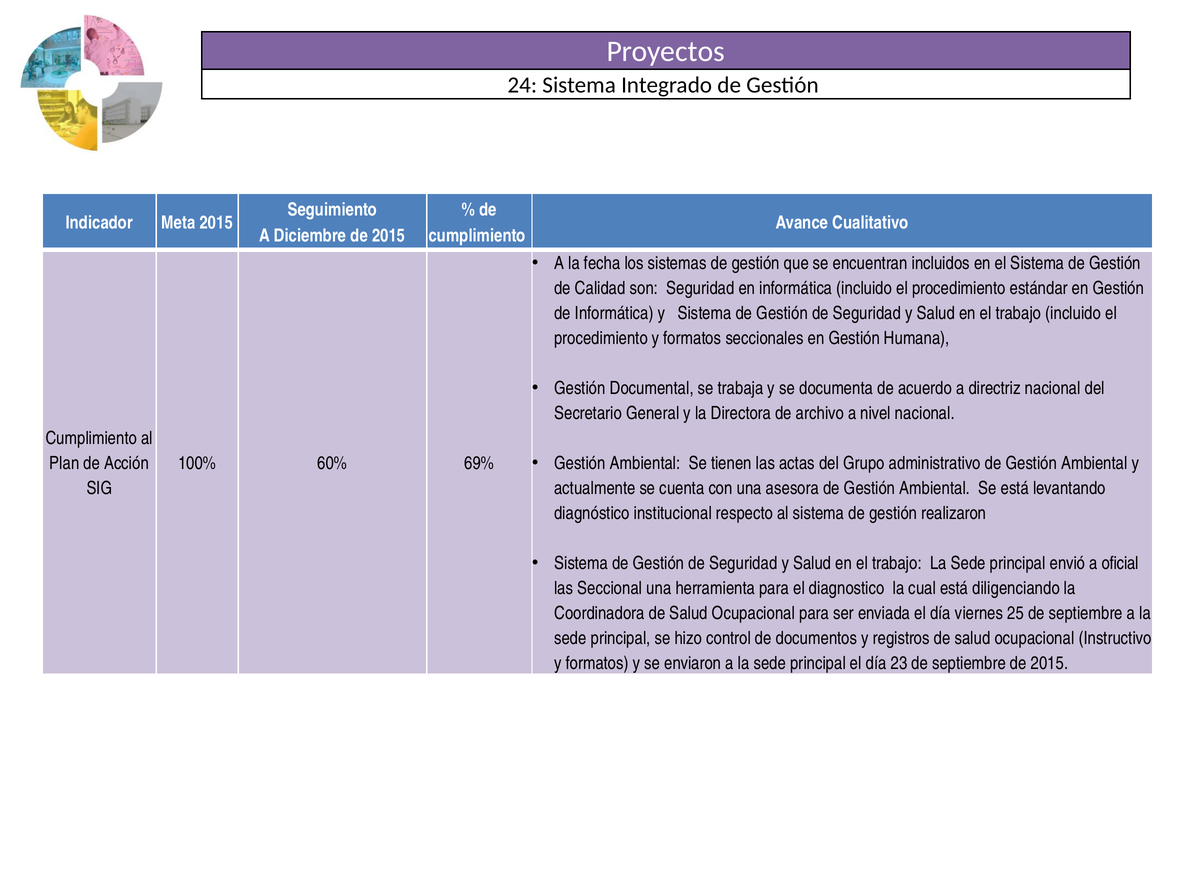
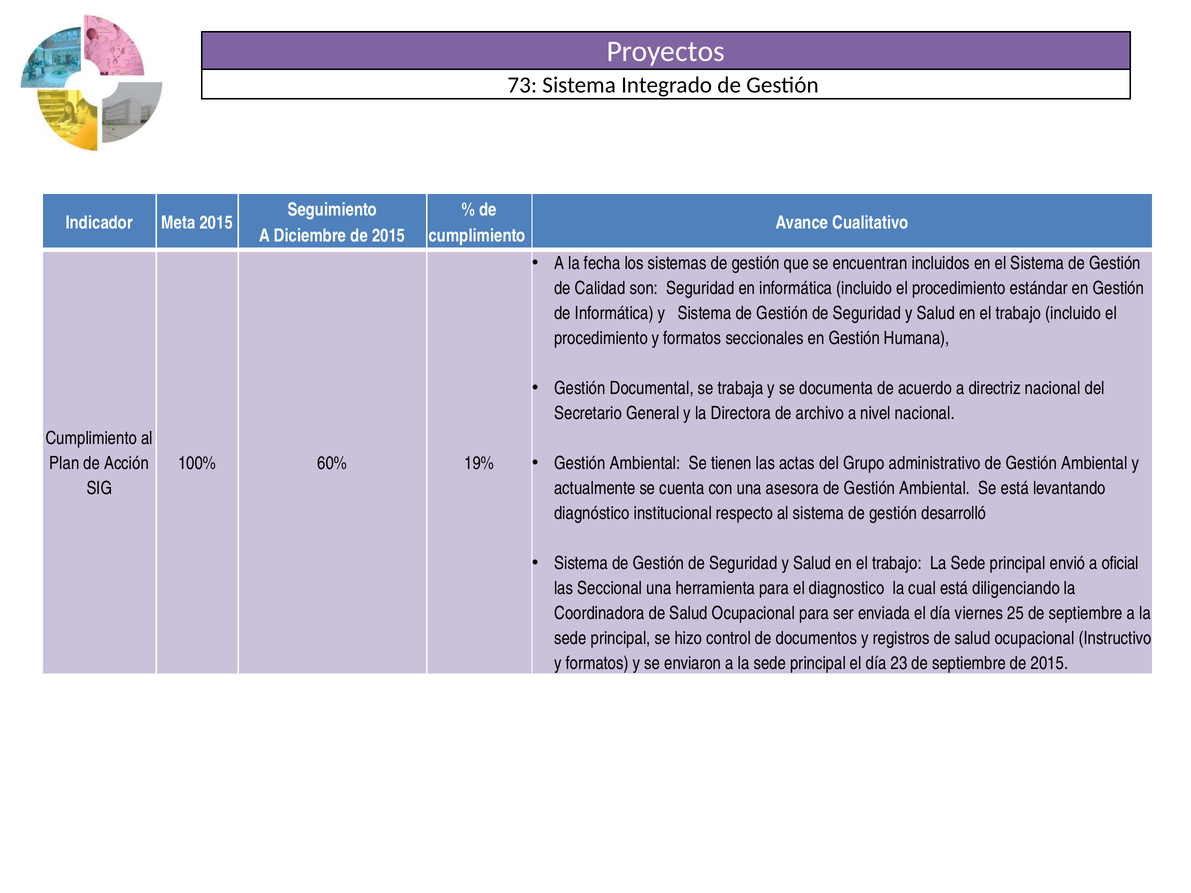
24: 24 -> 73 (522, 85)
69%: 69% -> 19% (479, 463)
realizaron: realizaron -> desarrolló (954, 513)
